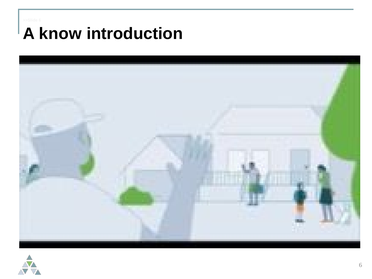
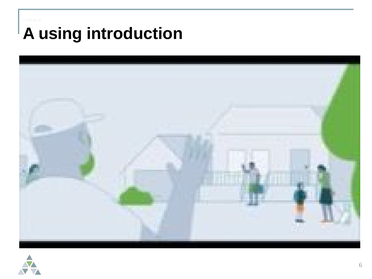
know: know -> using (60, 34)
